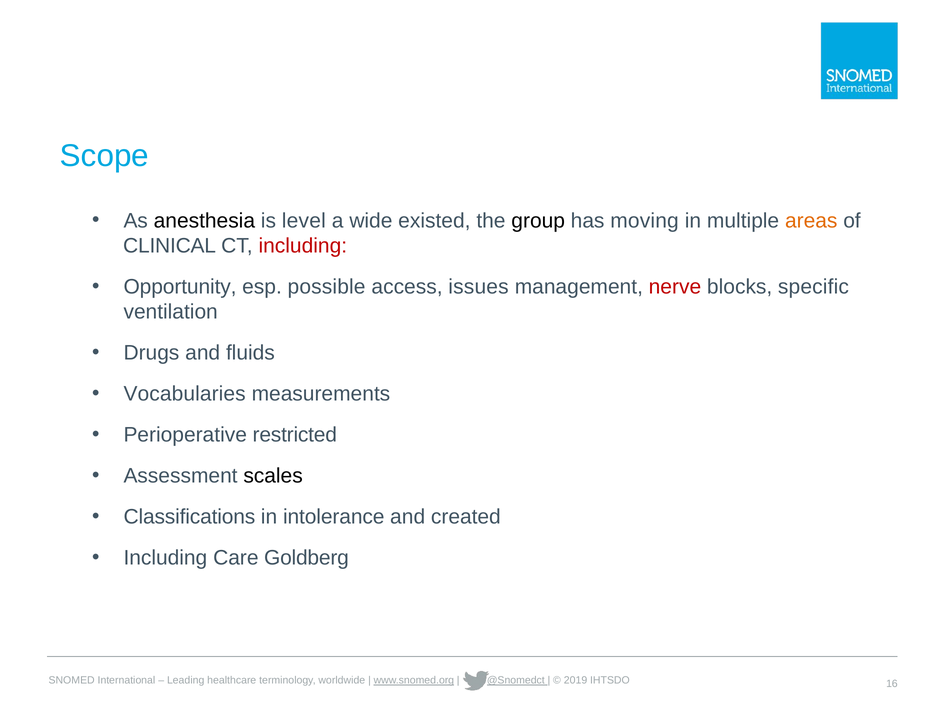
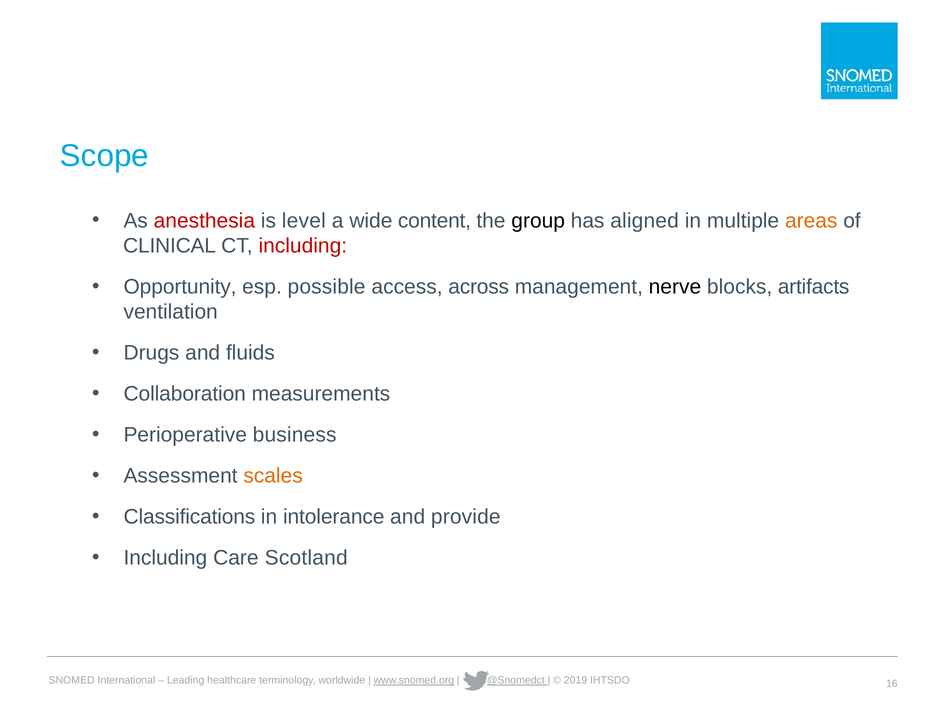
anesthesia colour: black -> red (204, 221)
existed: existed -> content (434, 221)
moving: moving -> aligned (645, 221)
issues: issues -> across (479, 287)
nerve colour: red -> black (675, 287)
specific: specific -> artifacts (814, 287)
Vocabularies: Vocabularies -> Collaboration (185, 394)
restricted: restricted -> business (295, 435)
scales colour: black -> orange (273, 476)
created: created -> provide (466, 517)
Goldberg: Goldberg -> Scotland (306, 558)
